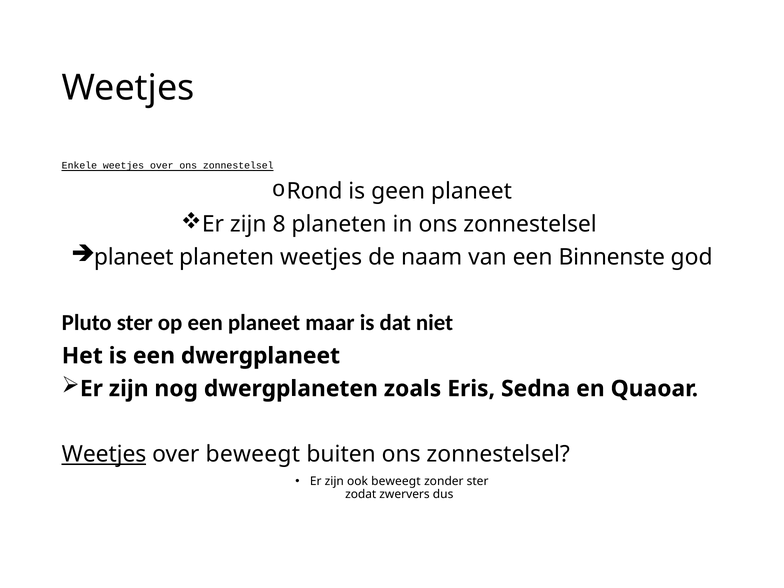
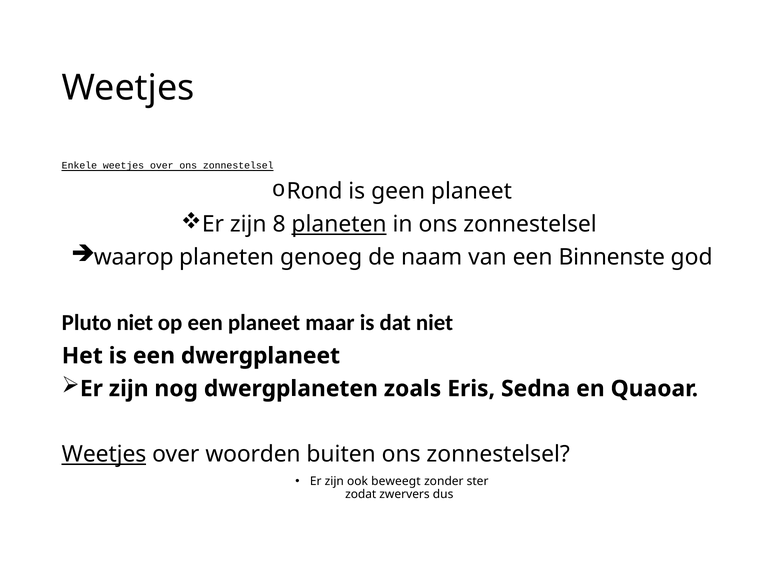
planeten underline: none -> present (339, 224)
planeet: planeet -> waarop (134, 257)
planeten weetjes: weetjes -> genoeg (321, 257)
Pluto ster: ster -> niet (135, 323)
over beweegt: beweegt -> woorden (253, 454)
